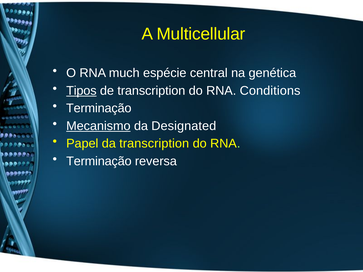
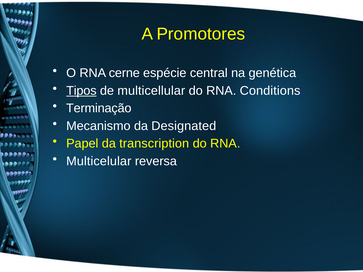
Multicellular: Multicellular -> Promotores (201, 34)
much: much -> cerne (124, 73)
de transcription: transcription -> multicellular (151, 91)
Mecanismo underline: present -> none (98, 126)
Terminação: Terminação -> Multicelular (99, 161)
